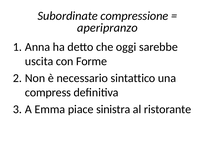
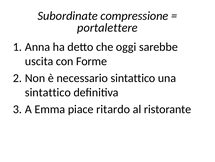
aperipranzo: aperipranzo -> portalettere (107, 28)
compress: compress -> sintattico (48, 92)
sinistra: sinistra -> ritardo (113, 109)
